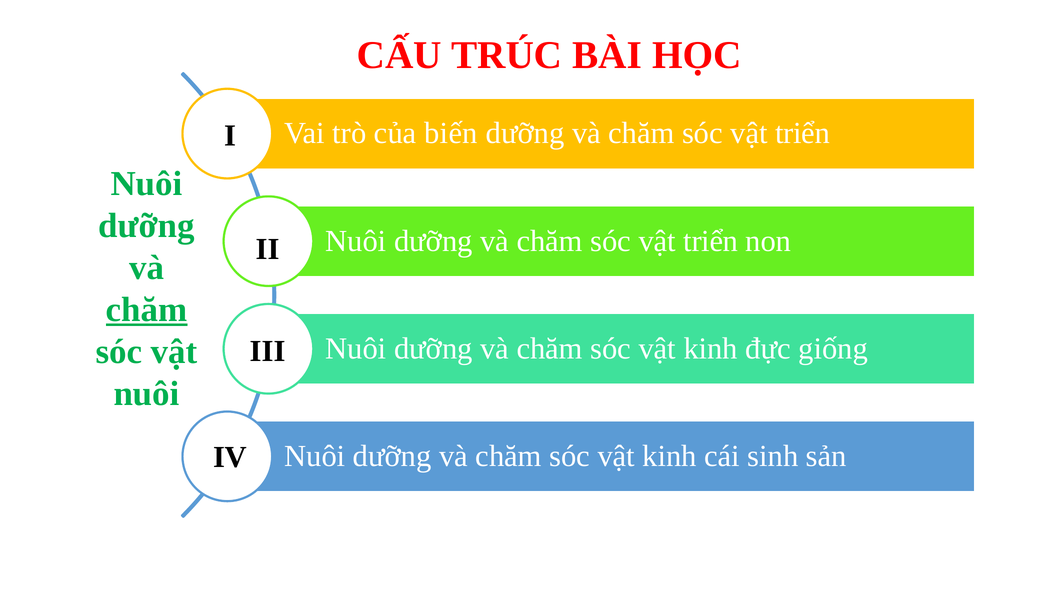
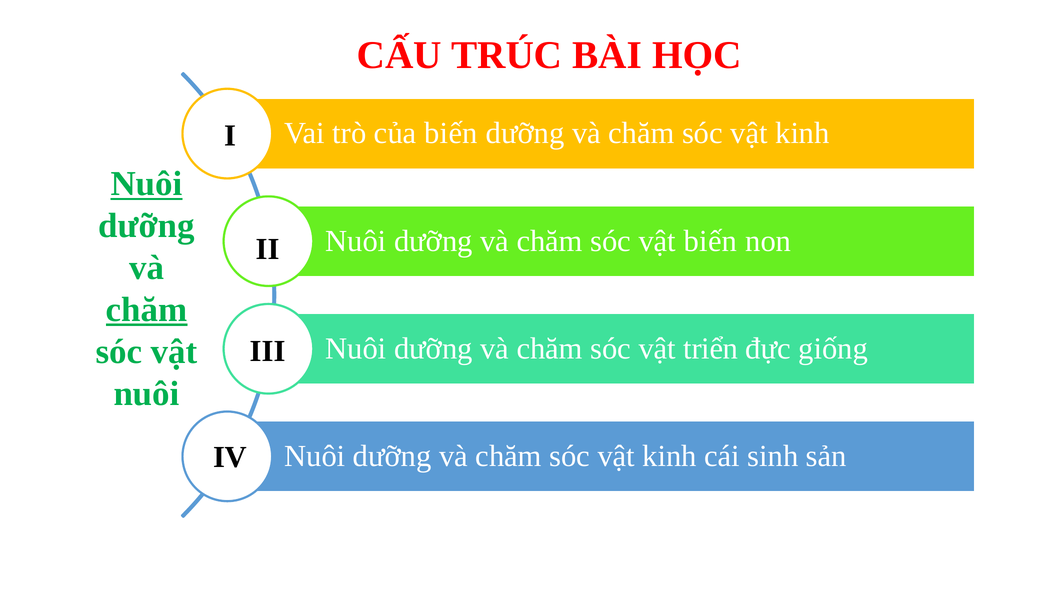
triển: triển -> kinh (802, 133)
Nuôi underline: none -> present (147, 184)
triển: triển -> biến (710, 241)
kinh: kinh -> triển (711, 349)
